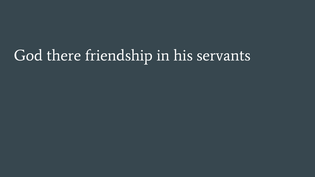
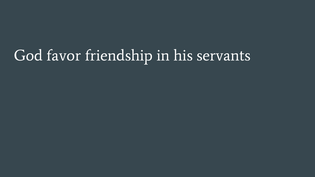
there: there -> favor (64, 56)
